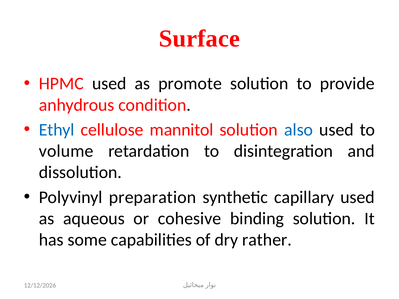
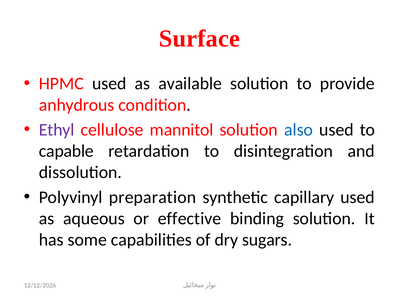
promote: promote -> available (190, 84)
Ethyl colour: blue -> purple (57, 130)
volume: volume -> capable (66, 151)
cohesive: cohesive -> effective (190, 219)
rather: rather -> sugars (267, 240)
